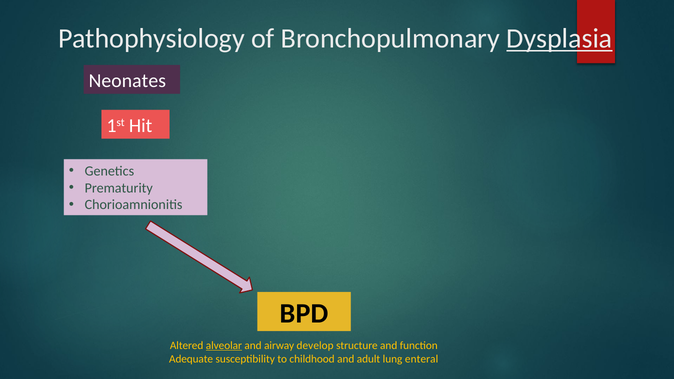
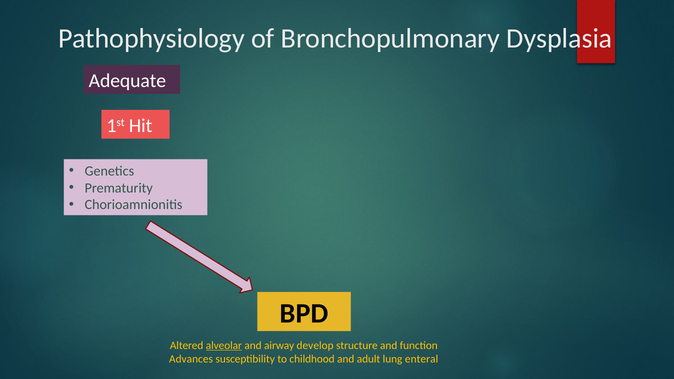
Dysplasia underline: present -> none (559, 39)
Neonates: Neonates -> Adequate (127, 81)
Adequate: Adequate -> Advances (191, 359)
